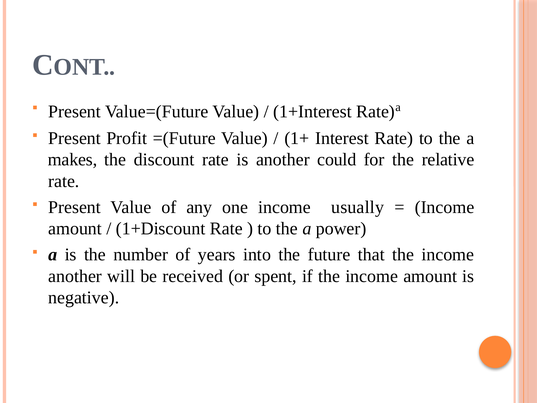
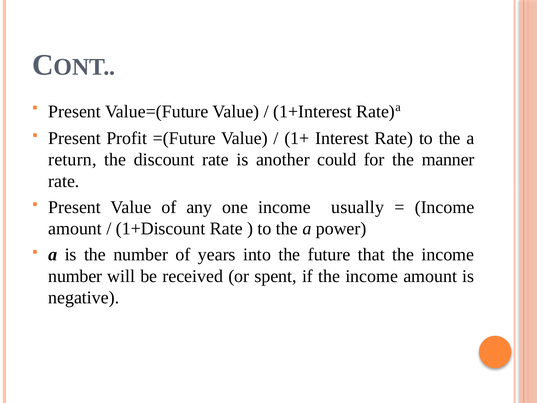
makes: makes -> return (72, 160)
relative: relative -> manner (448, 160)
another: another -> number (75, 276)
